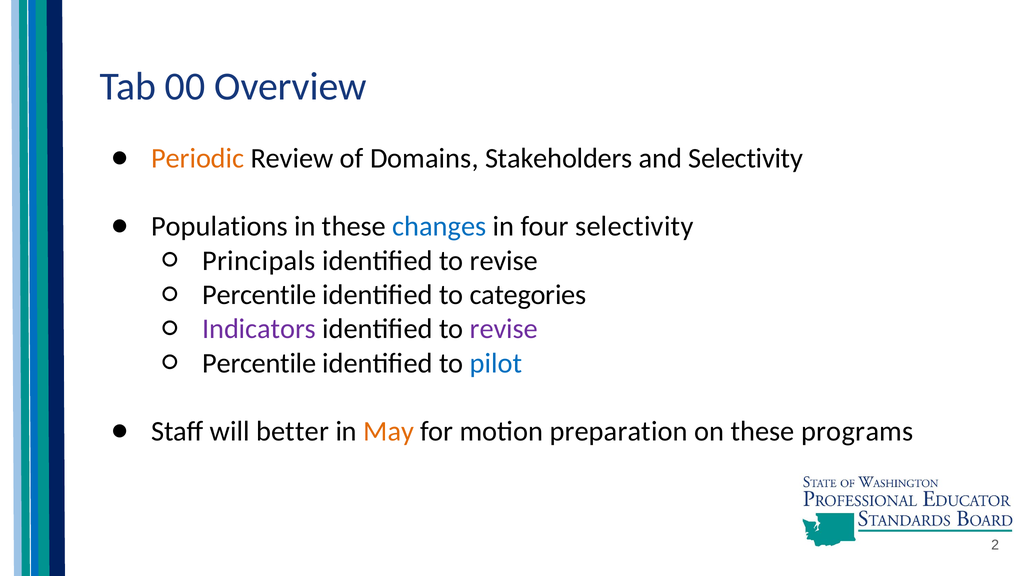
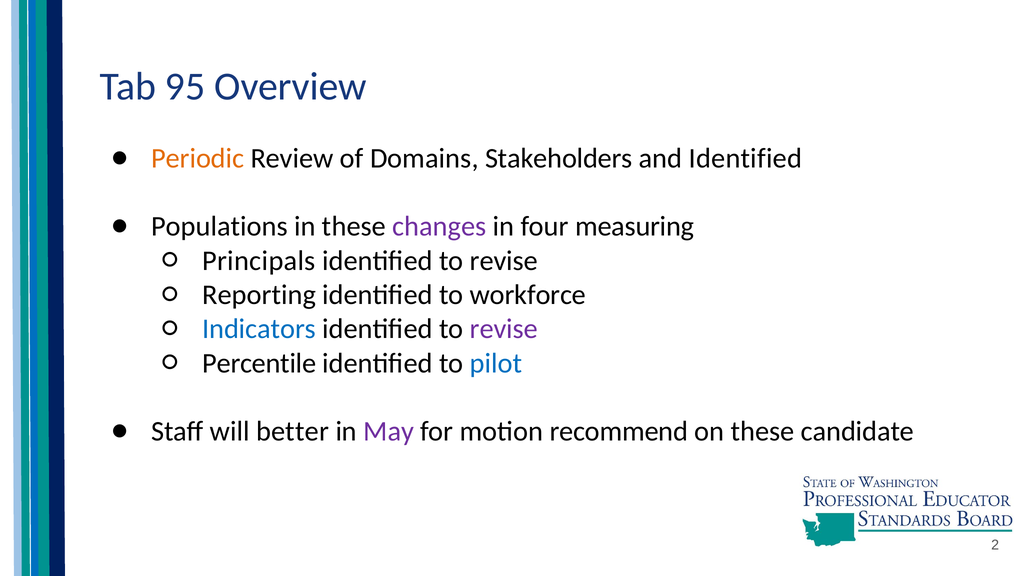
00: 00 -> 95 (185, 87)
and Selectivity: Selectivity -> Identified (745, 158)
changes colour: blue -> purple (439, 226)
four selectivity: selectivity -> measuring (635, 226)
Percentile: Percentile -> Reporting (259, 295)
categories: categories -> workforce (528, 295)
Indicators colour: purple -> blue (259, 329)
May colour: orange -> purple (389, 431)
preparation: preparation -> recommend (619, 431)
programs: programs -> candidate (857, 431)
